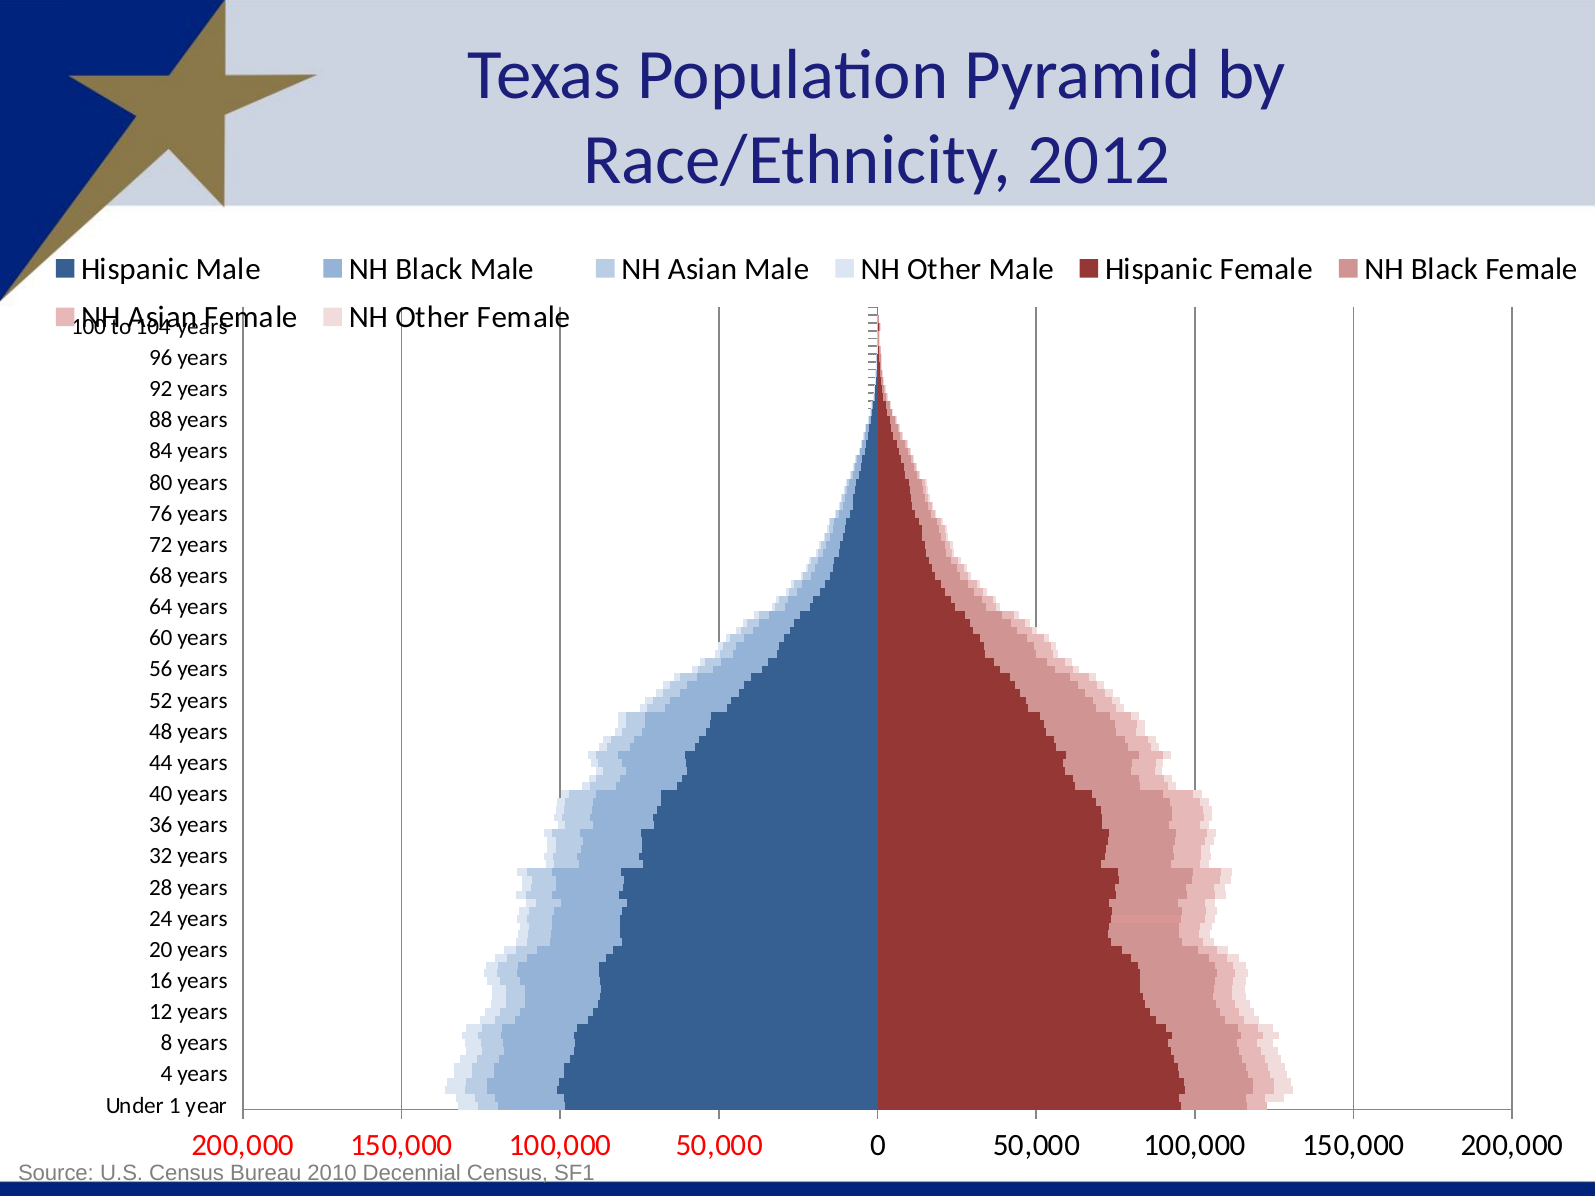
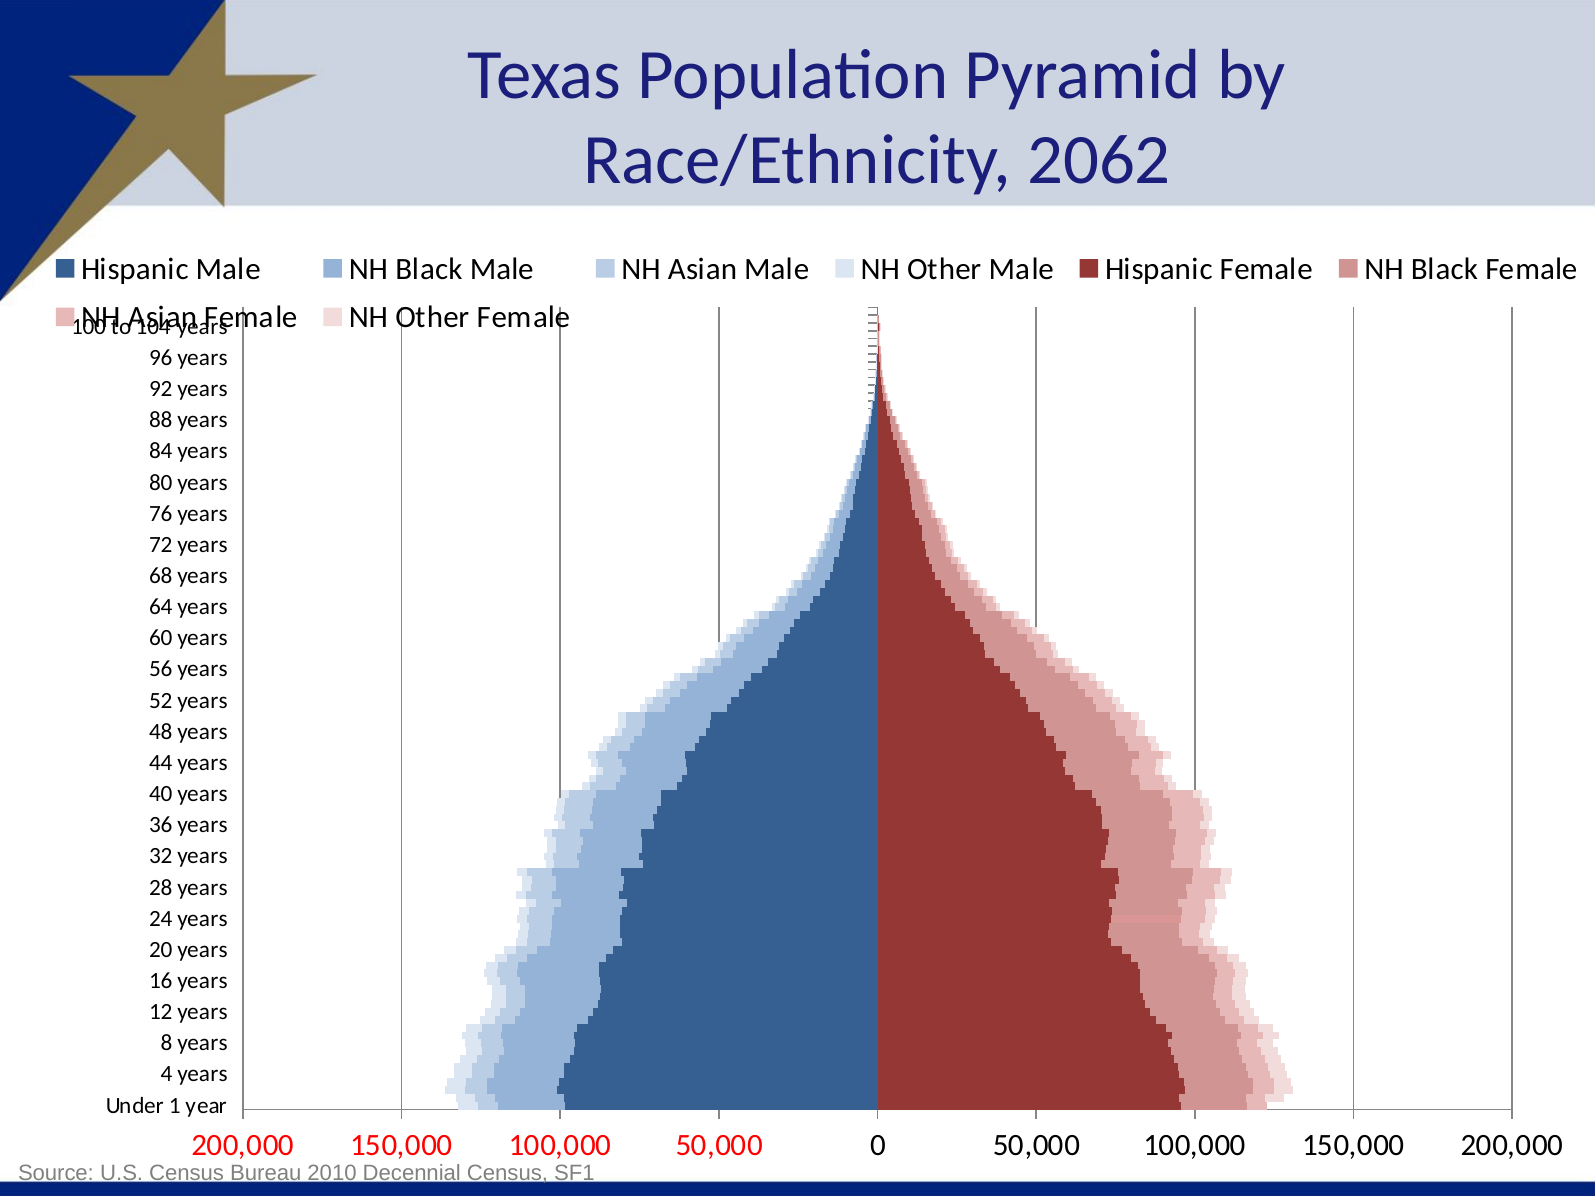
2012: 2012 -> 2062 (1099, 160)
